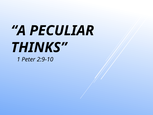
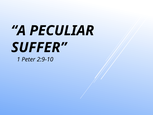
THINKS: THINKS -> SUFFER (39, 47)
